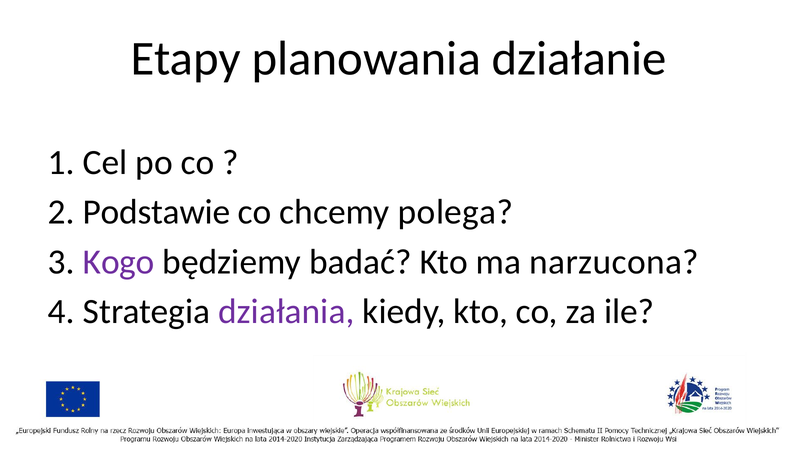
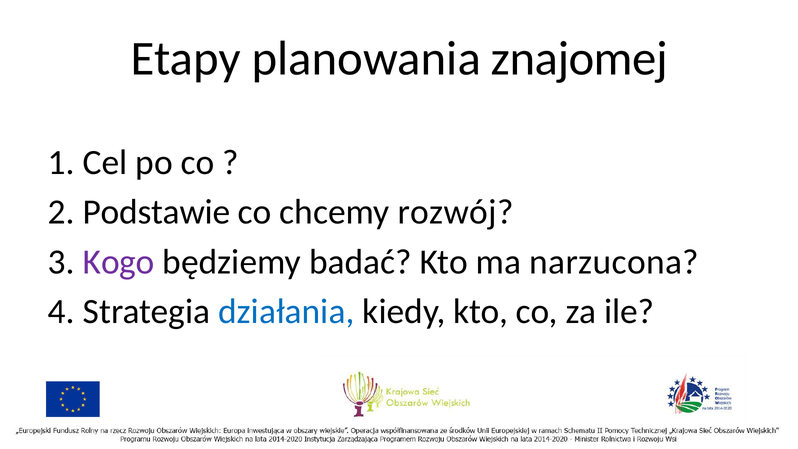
działanie: działanie -> znajomej (579, 59)
polega: polega -> rozwój (456, 212)
działania colour: purple -> blue (286, 312)
